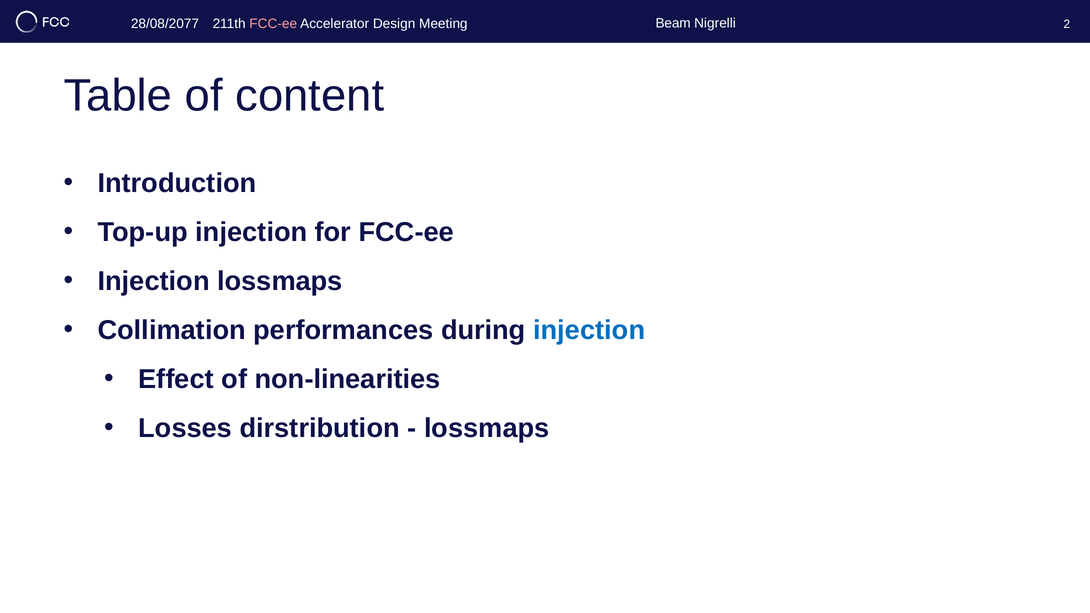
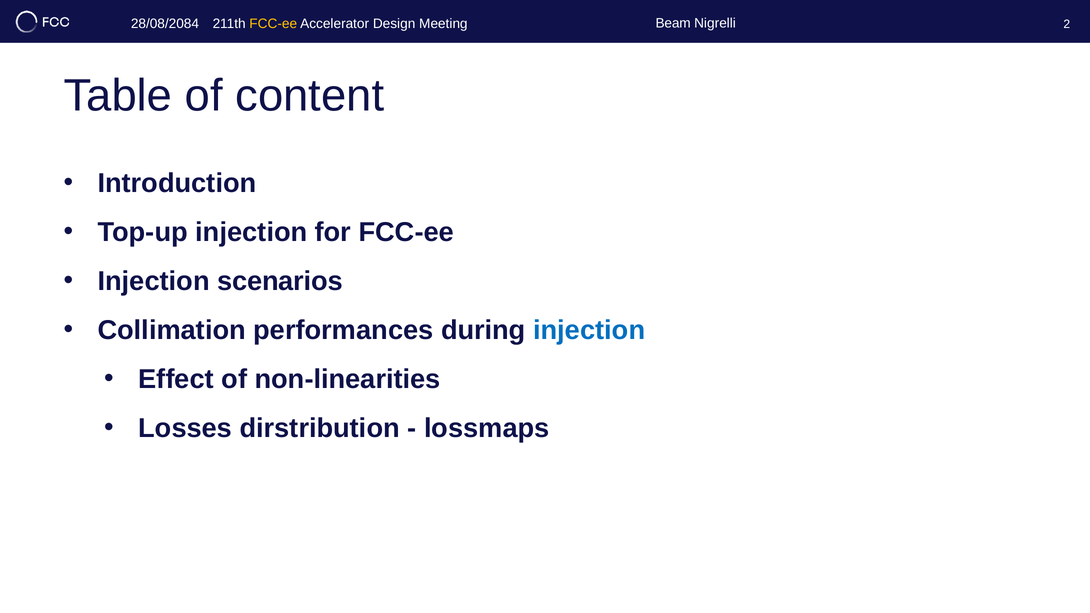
28/08/2077: 28/08/2077 -> 28/08/2084 (165, 24)
FCC-ee colour: pink -> yellow (273, 24)
Injection lossmaps: lossmaps -> scenarios (280, 281)
